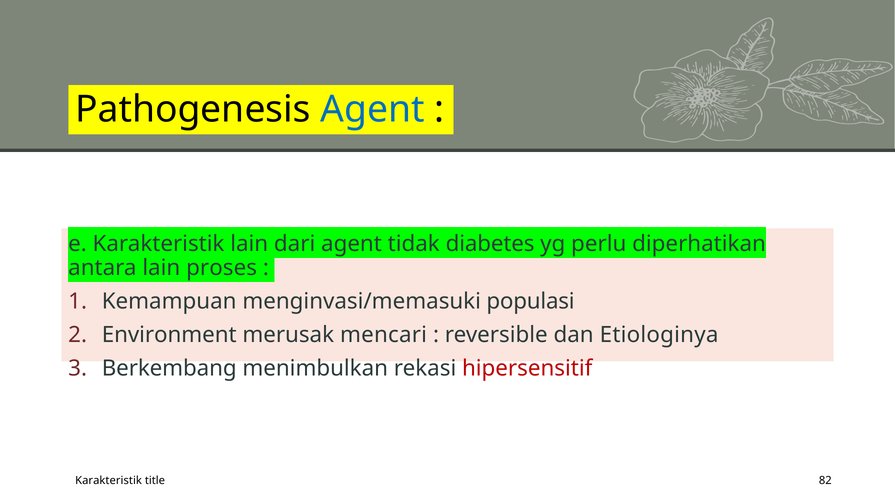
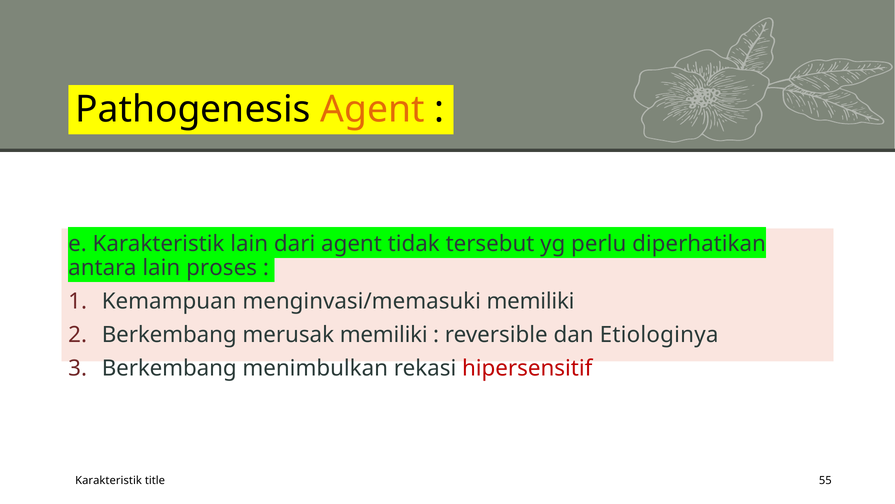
Agent colour: blue -> orange (372, 109)
diabetes: diabetes -> tersebut (490, 244)
menginvasi/memasuki populasi: populasi -> memiliki (531, 301)
Environment: Environment -> Berkembang (169, 335)
merusak mencari: mencari -> memiliki (384, 335)
82: 82 -> 55 (825, 480)
